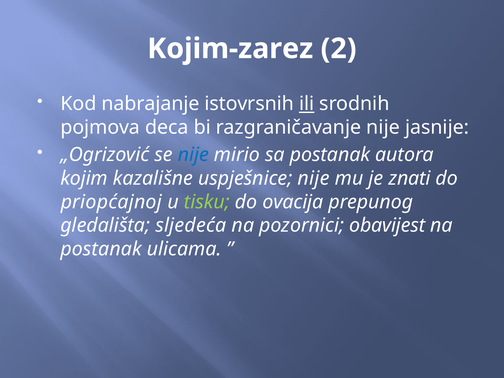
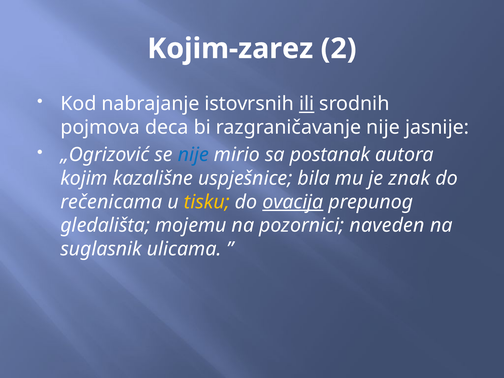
uspješnice nije: nije -> bila (314, 178)
znati: znati -> znak (409, 178)
priopćajnoj: priopćajnoj -> rečenicama (111, 202)
tisku colour: light green -> yellow (207, 202)
ovacija underline: none -> present (293, 202)
sljedeća: sljedeća -> mojemu (191, 225)
obavijest: obavijest -> naveden (387, 225)
postanak: postanak -> suglasnik (101, 249)
